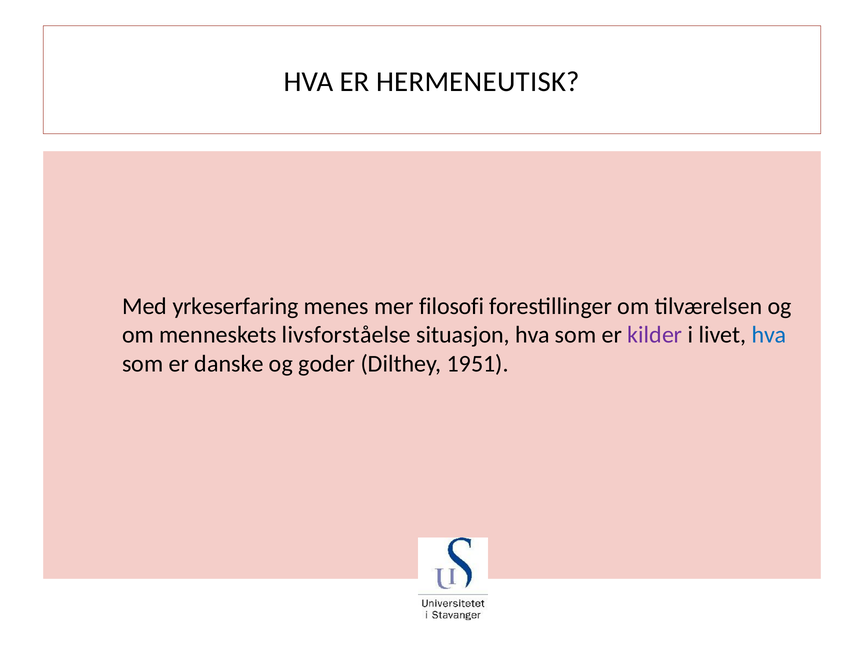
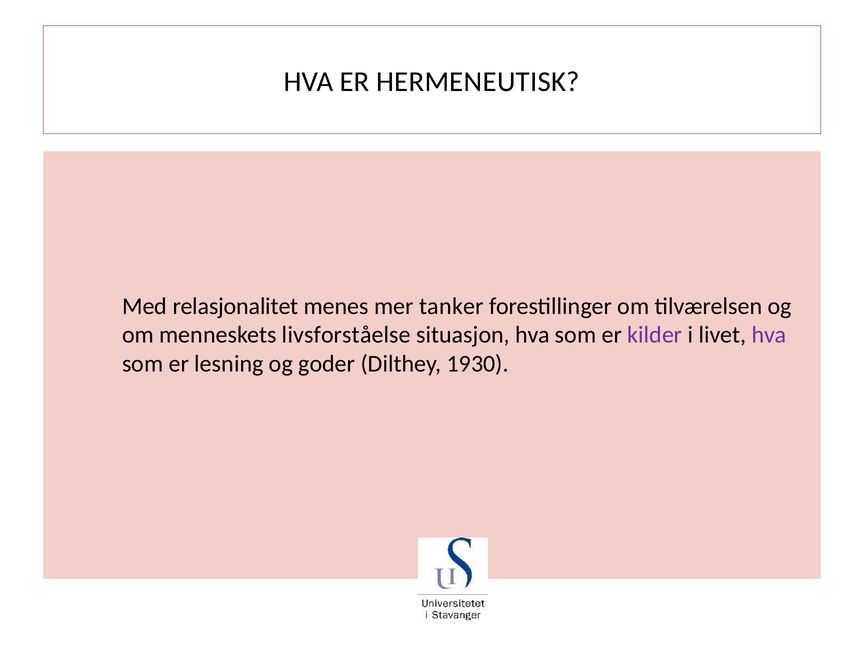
yrkeserfaring: yrkeserfaring -> relasjonalitet (235, 306)
filosofi: filosofi -> tanker (451, 306)
hva colour: blue -> purple (769, 335)
danske: danske -> lesning (229, 364)
1951: 1951 -> 1930 (478, 364)
